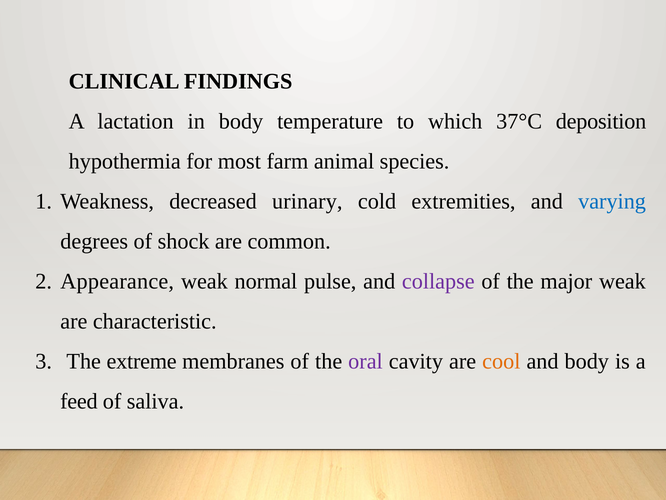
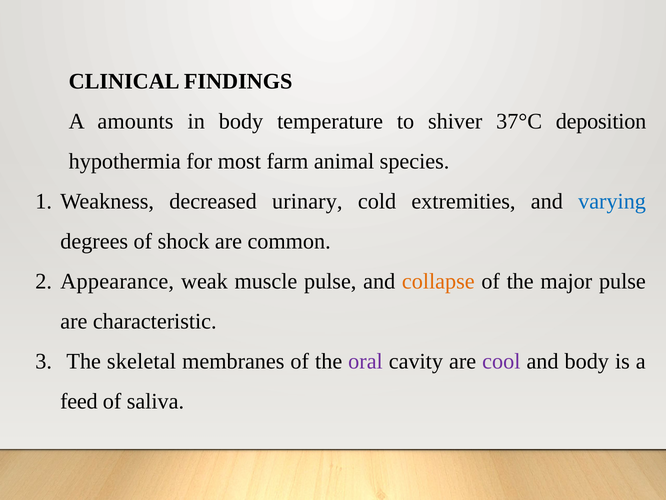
lactation: lactation -> amounts (135, 121)
which: which -> shiver (455, 121)
normal: normal -> muscle (266, 281)
collapse colour: purple -> orange (438, 281)
major weak: weak -> pulse (622, 281)
extreme: extreme -> skeletal (141, 361)
cool colour: orange -> purple (501, 361)
